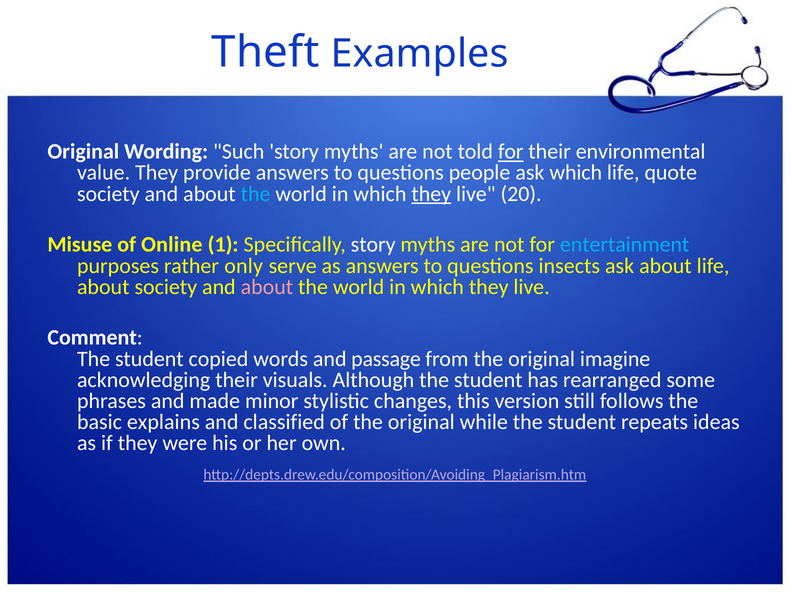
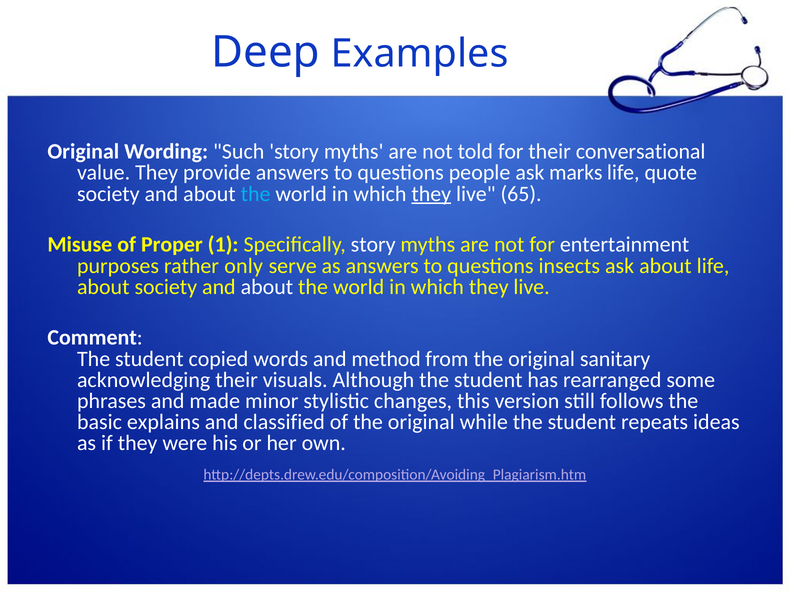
Theft: Theft -> Deep (266, 52)
for underline: present -> none (511, 152)
environmental: environmental -> conversational (641, 152)
ask which: which -> marks (576, 173)
20: 20 -> 65 (521, 194)
Online: Online -> Proper (172, 245)
entertainment colour: light blue -> white (625, 245)
about colour: pink -> white (267, 287)
passage: passage -> method (386, 359)
imagine: imagine -> sanitary (615, 359)
